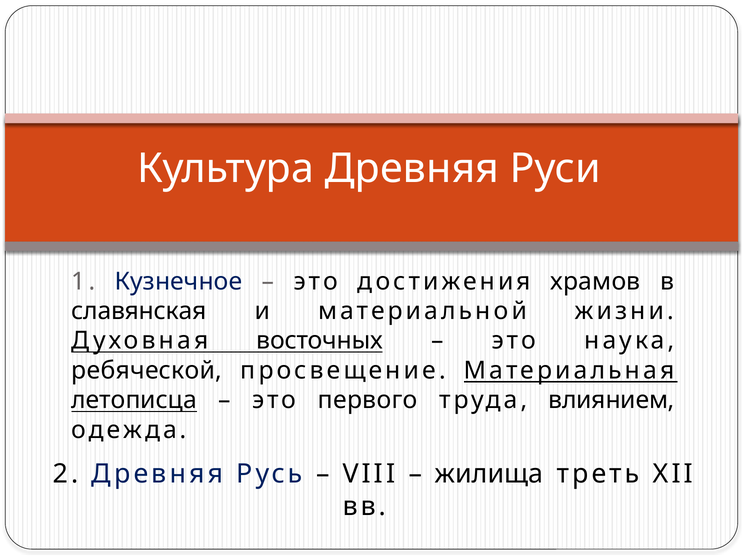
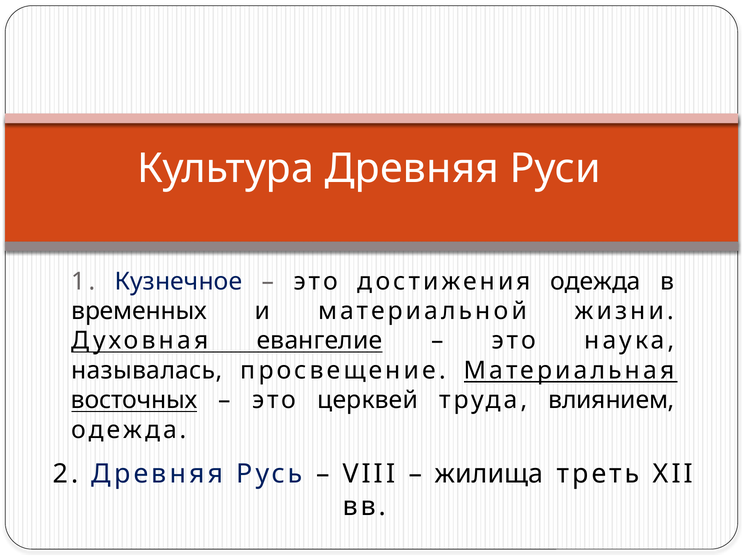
достижения храмов: храмов -> одежда (595, 282)
славянская: славянская -> временных (139, 311)
восточных: восточных -> евангелие (319, 341)
ребяческой: ребяческой -> называлась (147, 371)
летописца: летописца -> восточных (134, 400)
первого: первого -> церквей (368, 400)
